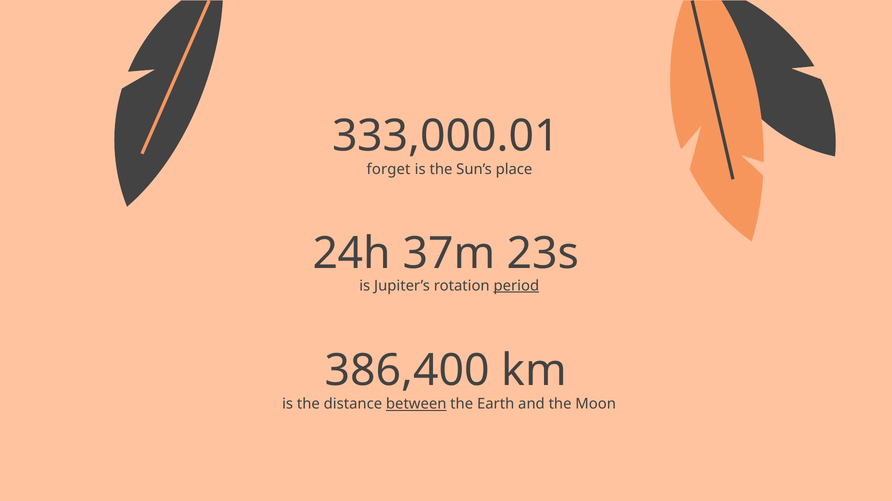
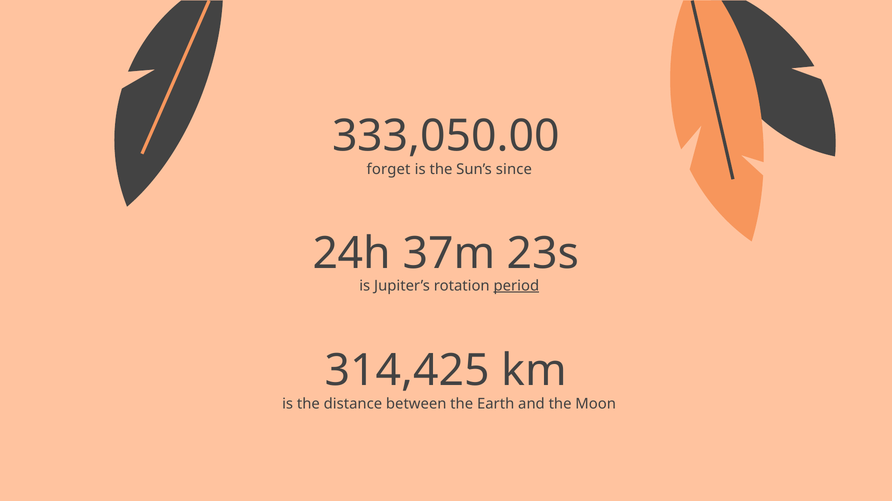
333,000.01: 333,000.01 -> 333,050.00 (446, 136)
place: place -> since (514, 170)
386,400: 386,400 -> 314,425 (407, 371)
between underline: present -> none (416, 405)
